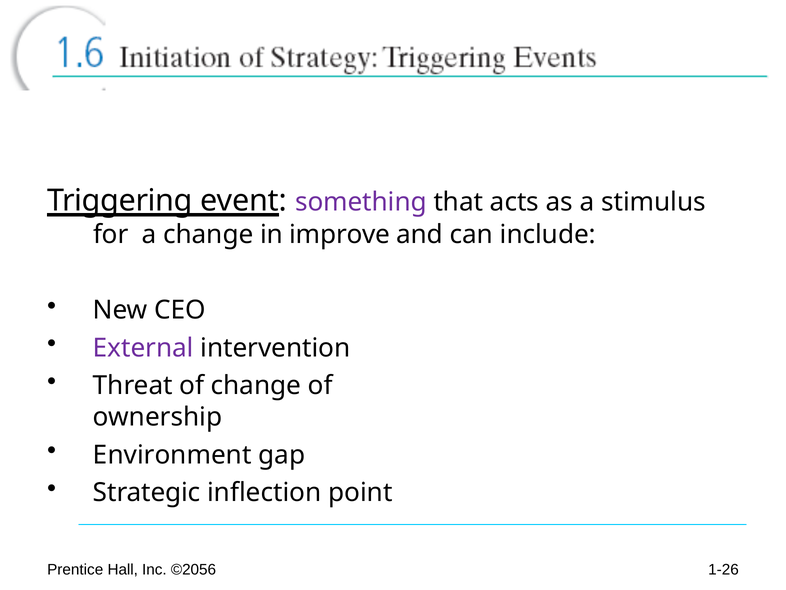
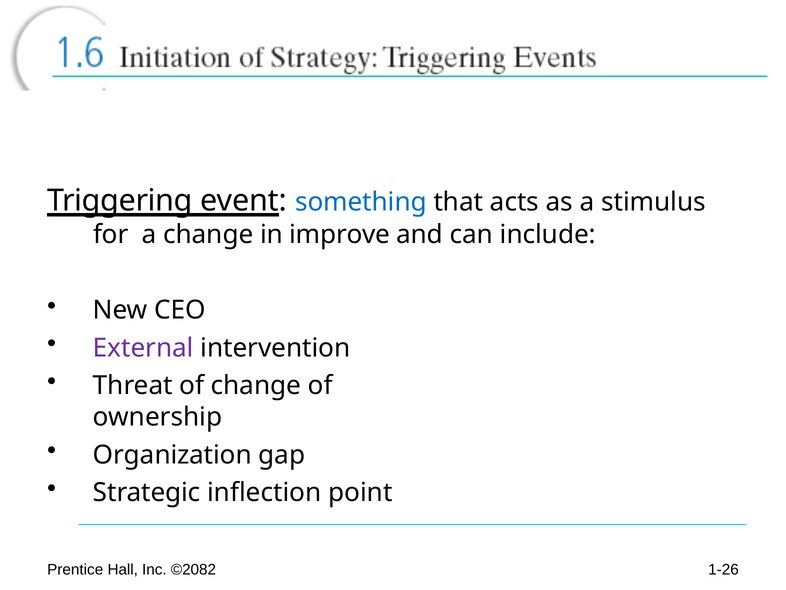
something colour: purple -> blue (361, 202)
Environment: Environment -> Organization (172, 455)
©2056: ©2056 -> ©2082 (193, 569)
